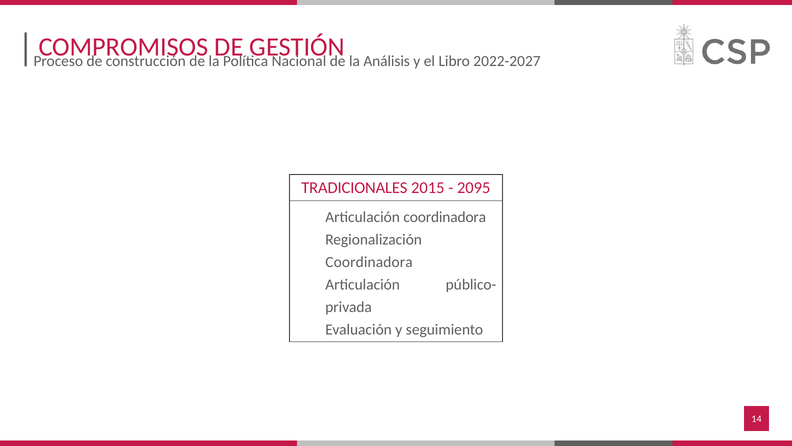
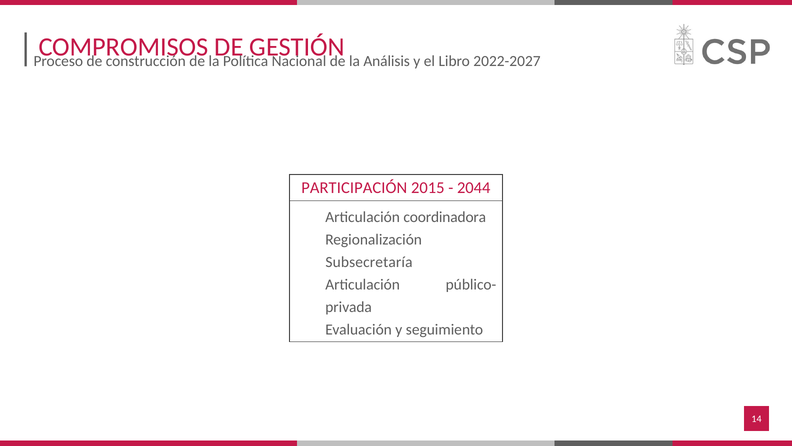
TRADICIONALES: TRADICIONALES -> PARTICIPACIÓN (354, 188)
2095: 2095 -> 2044 (474, 188)
Coordinadora: Coordinadora -> Subsecretaría (369, 262)
